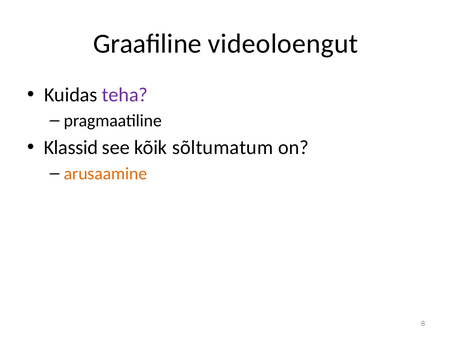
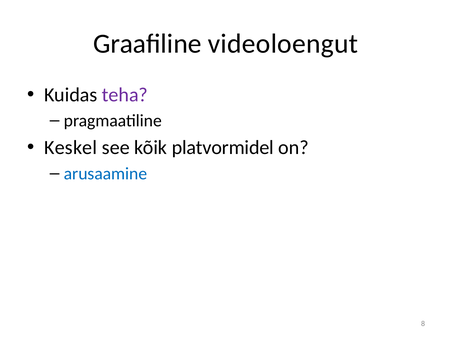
Klassid: Klassid -> Keskel (71, 148)
sõltumatum: sõltumatum -> platvormidel (223, 148)
arusaamine colour: orange -> blue (106, 174)
